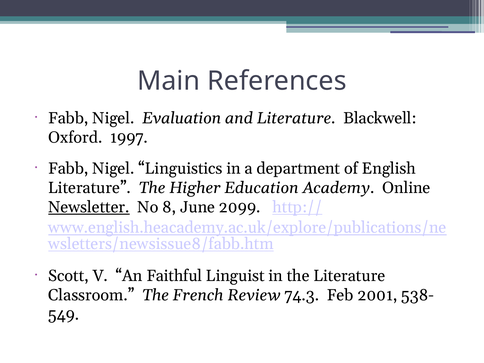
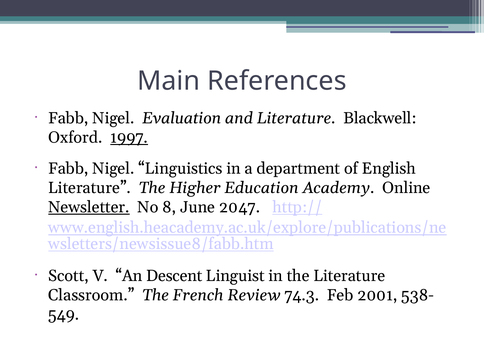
1997 underline: none -> present (129, 137)
2099: 2099 -> 2047 (240, 207)
Faithful: Faithful -> Descent (174, 276)
